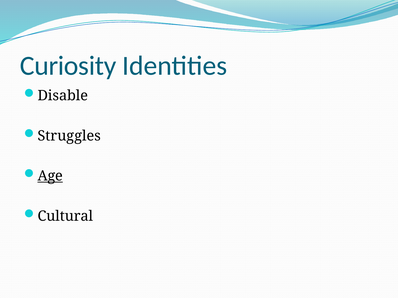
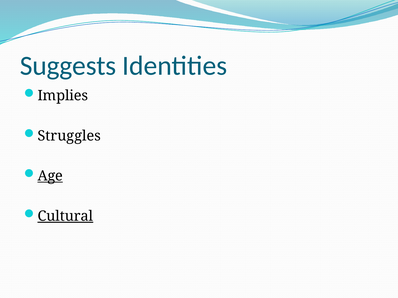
Curiosity: Curiosity -> Suggests (68, 66)
Disable: Disable -> Implies (63, 96)
Cultural underline: none -> present (65, 216)
